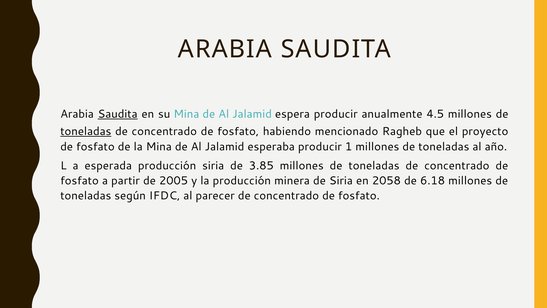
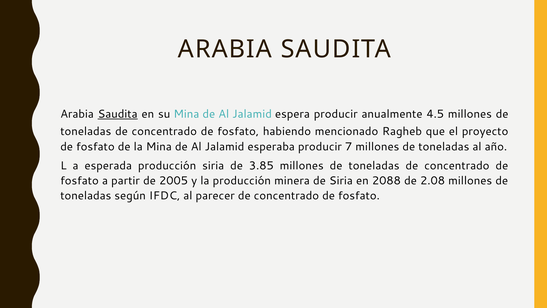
toneladas underline: present -> none (86, 131)
1: 1 -> 7 (349, 146)
2058: 2058 -> 2088 (386, 181)
6.18: 6.18 -> 2.08 (433, 181)
